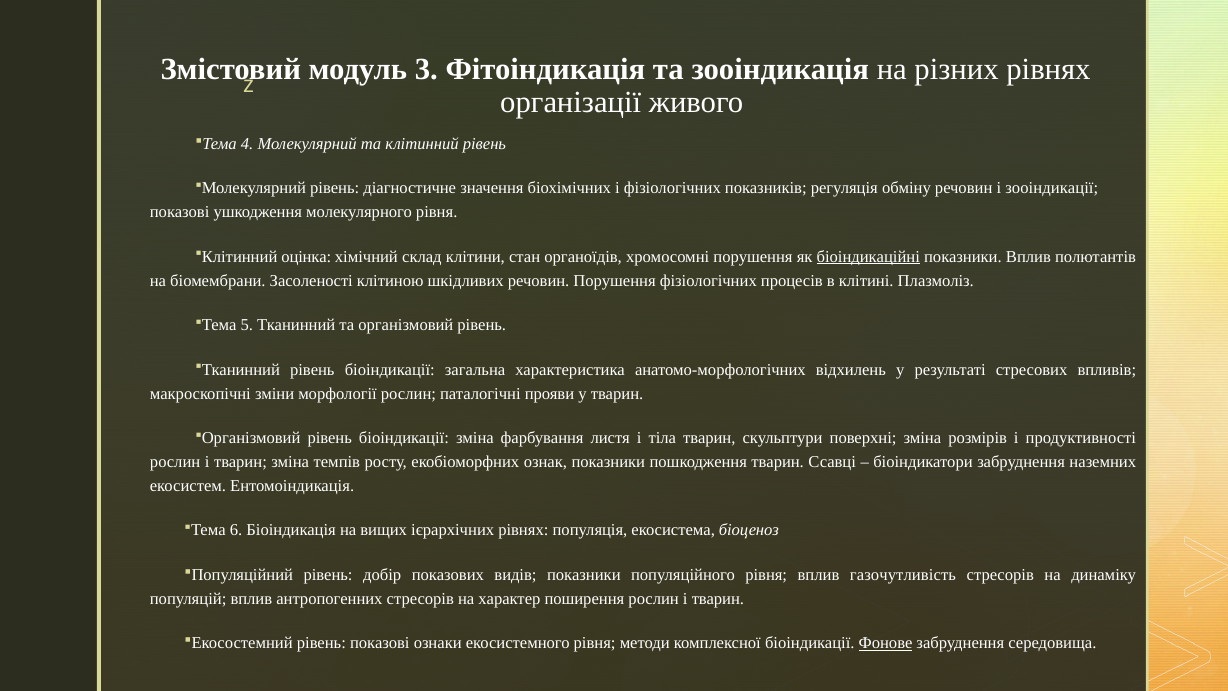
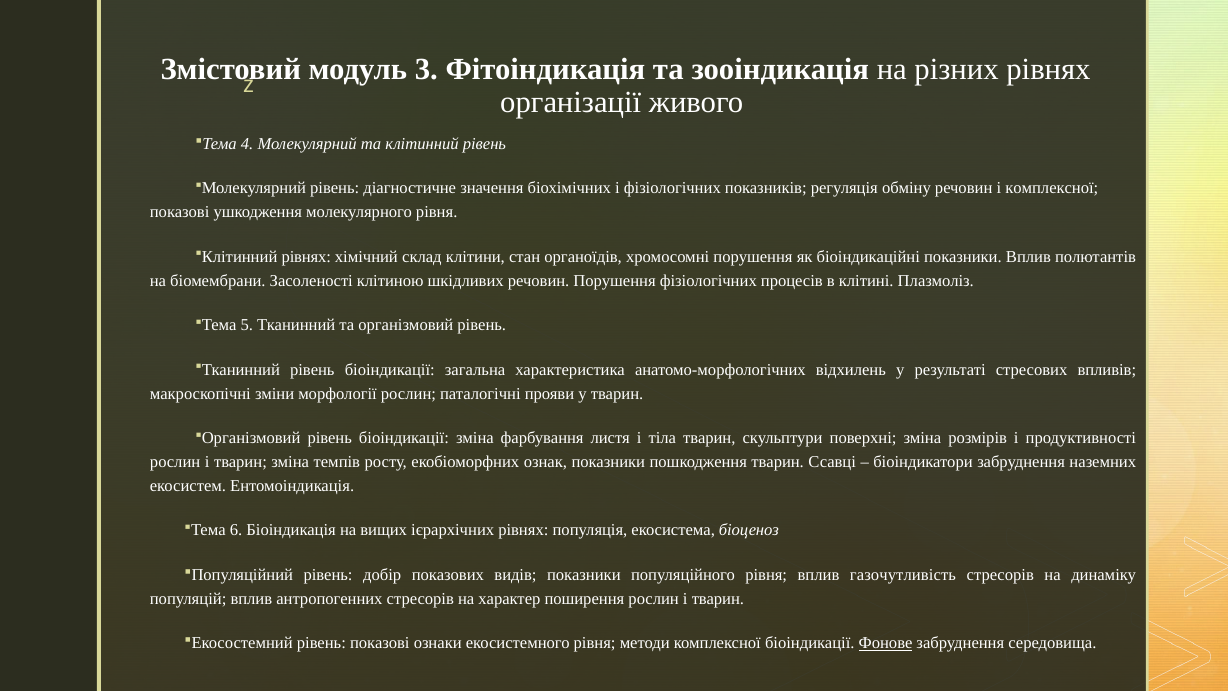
і зооіндикації: зооіндикації -> комплексної (1052, 188)
оцінка: оцінка -> рівнях (306, 257)
біоіндикаційні underline: present -> none (868, 257)
